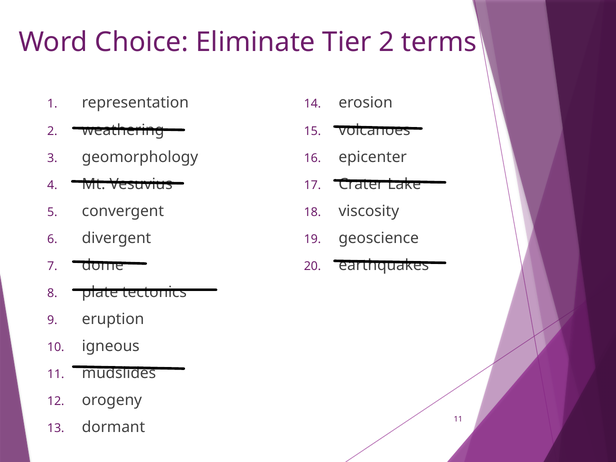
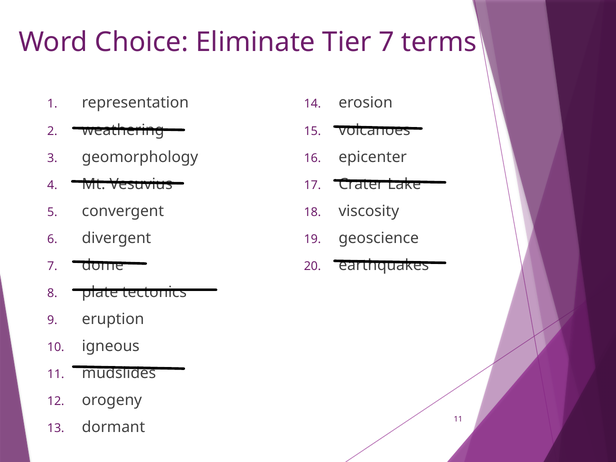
Tier 2: 2 -> 7 (386, 42)
